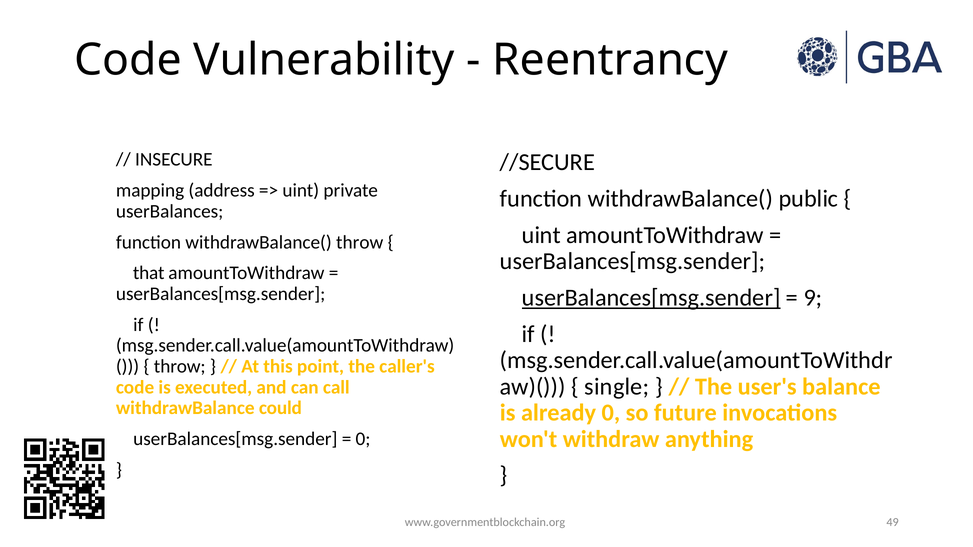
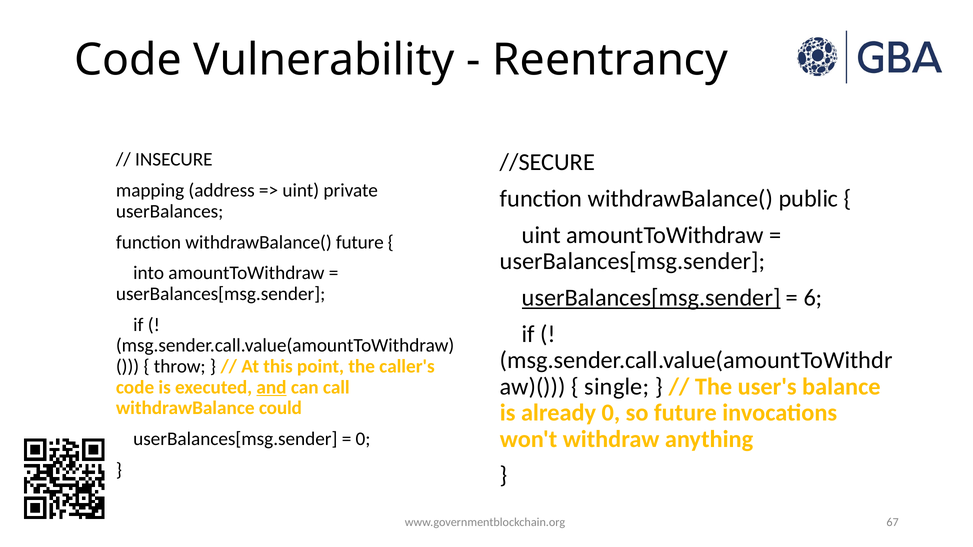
withdrawBalance( throw: throw -> future (360, 242)
that: that -> into (149, 273)
9: 9 -> 6 (813, 298)
and underline: none -> present (272, 387)
49: 49 -> 67 (893, 523)
